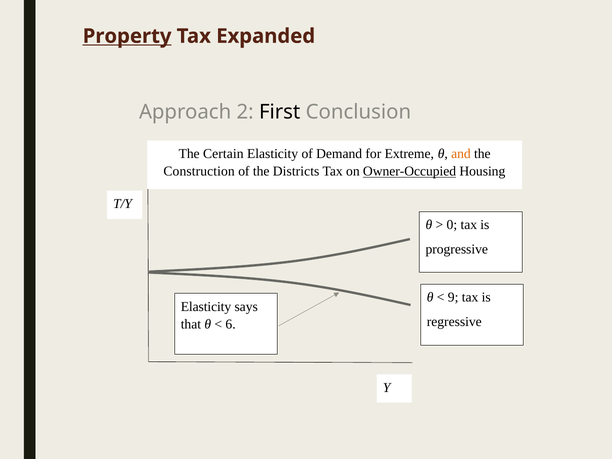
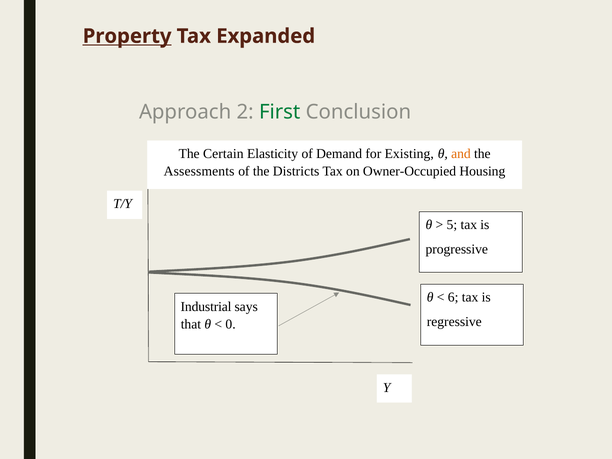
First colour: black -> green (280, 112)
Extreme: Extreme -> Existing (409, 154)
Construction: Construction -> Assessments (199, 171)
Owner-Occupied underline: present -> none (410, 171)
0: 0 -> 5 (452, 225)
9: 9 -> 6 (453, 297)
Elasticity: Elasticity -> Industrial (206, 307)
6: 6 -> 0 (231, 324)
